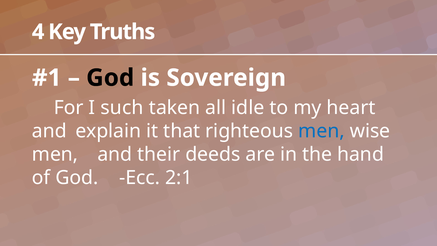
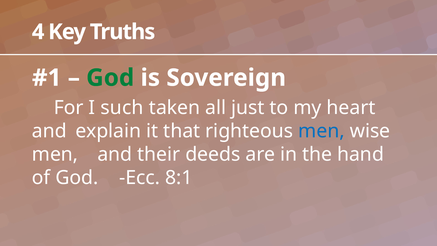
God colour: black -> green (110, 78)
idle: idle -> just (248, 108)
2:1: 2:1 -> 8:1 (179, 178)
